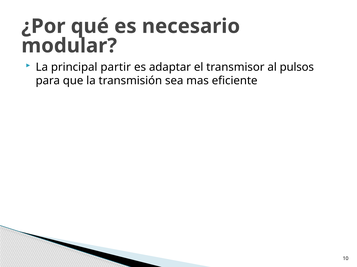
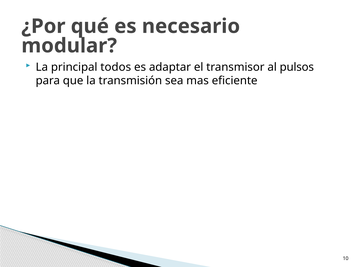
partir: partir -> todos (116, 67)
